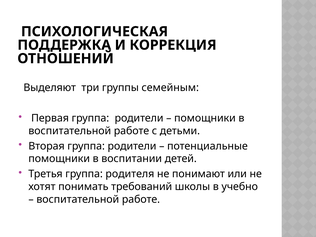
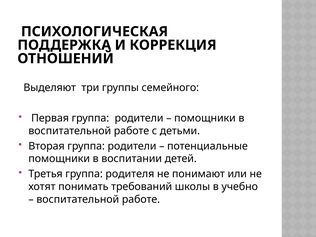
семейным: семейным -> семейного (170, 88)
